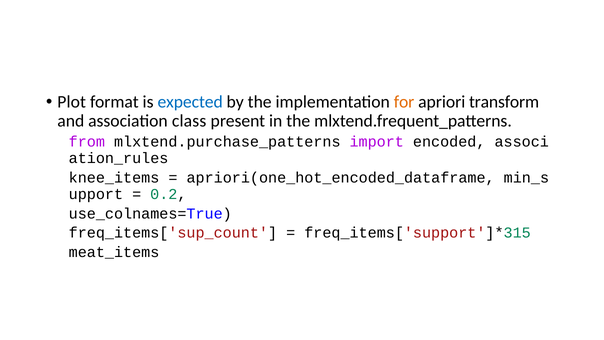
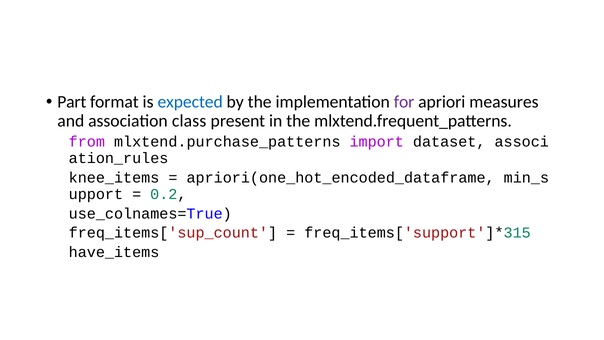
Plot: Plot -> Part (72, 102)
for colour: orange -> purple (404, 102)
transform: transform -> measures (504, 102)
encoded: encoded -> dataset (449, 142)
meat_items: meat_items -> have_items (114, 252)
